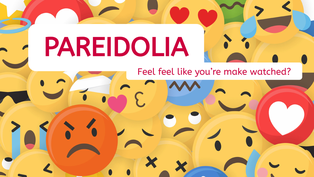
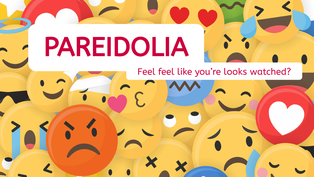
make: make -> looks (235, 72)
